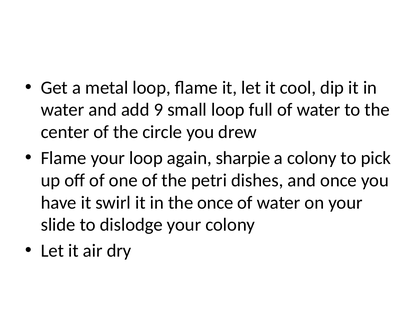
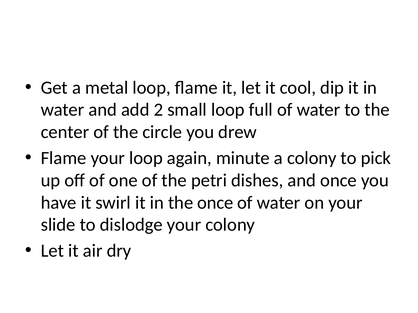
9: 9 -> 2 (158, 110)
sharpie: sharpie -> minute (243, 158)
